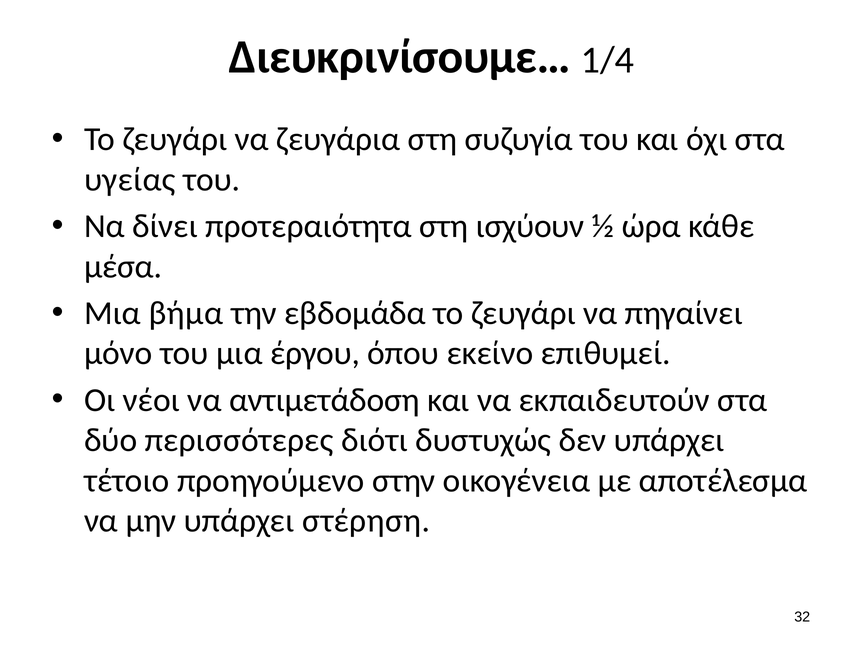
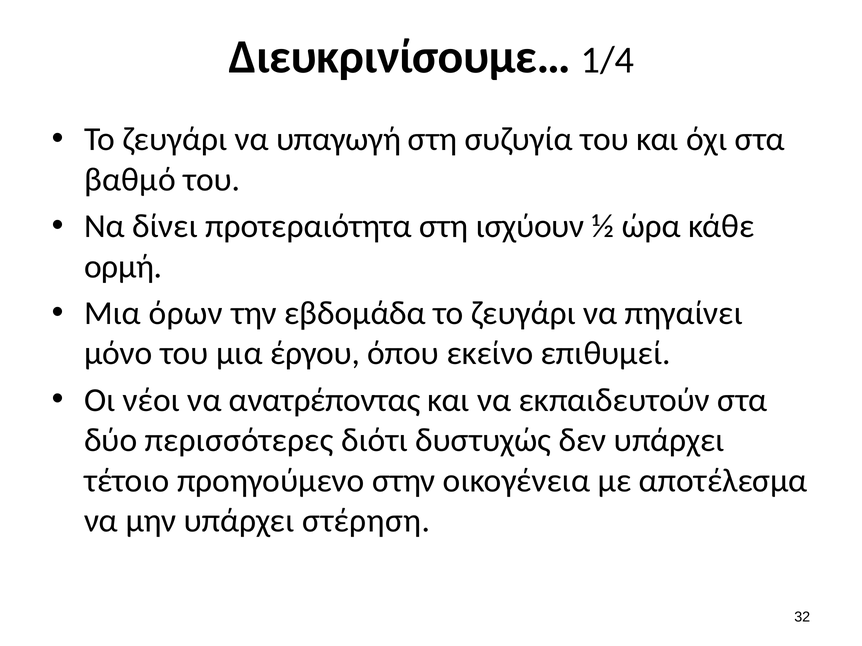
ζευγάρια: ζευγάρια -> υπαγωγή (339, 140)
υγείας: υγείας -> βαθμό (130, 180)
μέσα: μέσα -> ορμή (123, 267)
βήμα: βήμα -> όρων (186, 314)
αντιμετάδοση: αντιμετάδοση -> ανατρέποντας (325, 401)
